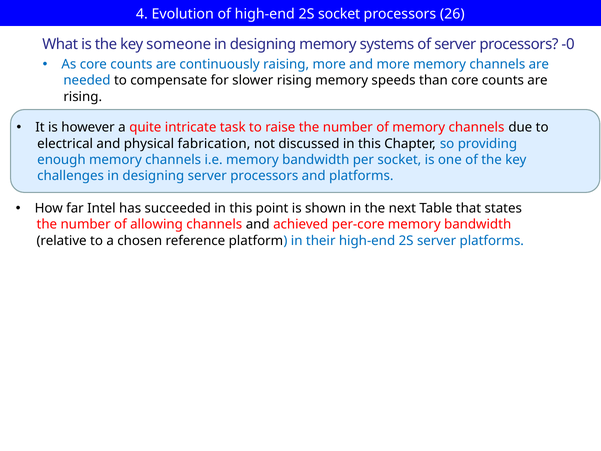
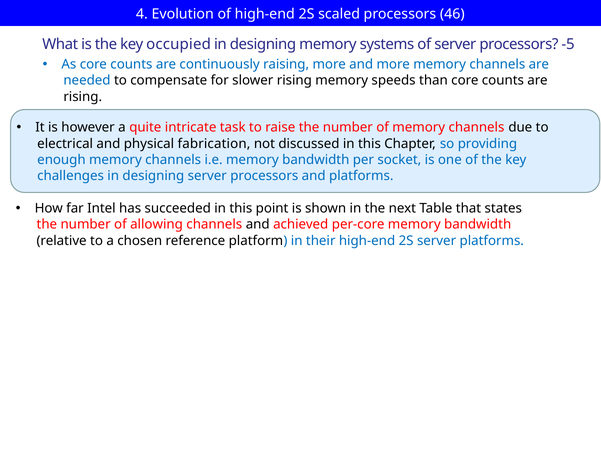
2S socket: socket -> scaled (339, 14)
26: 26 -> 46 (452, 14)
someone: someone -> occupied (179, 44)
-0: -0 -> -5 (568, 44)
